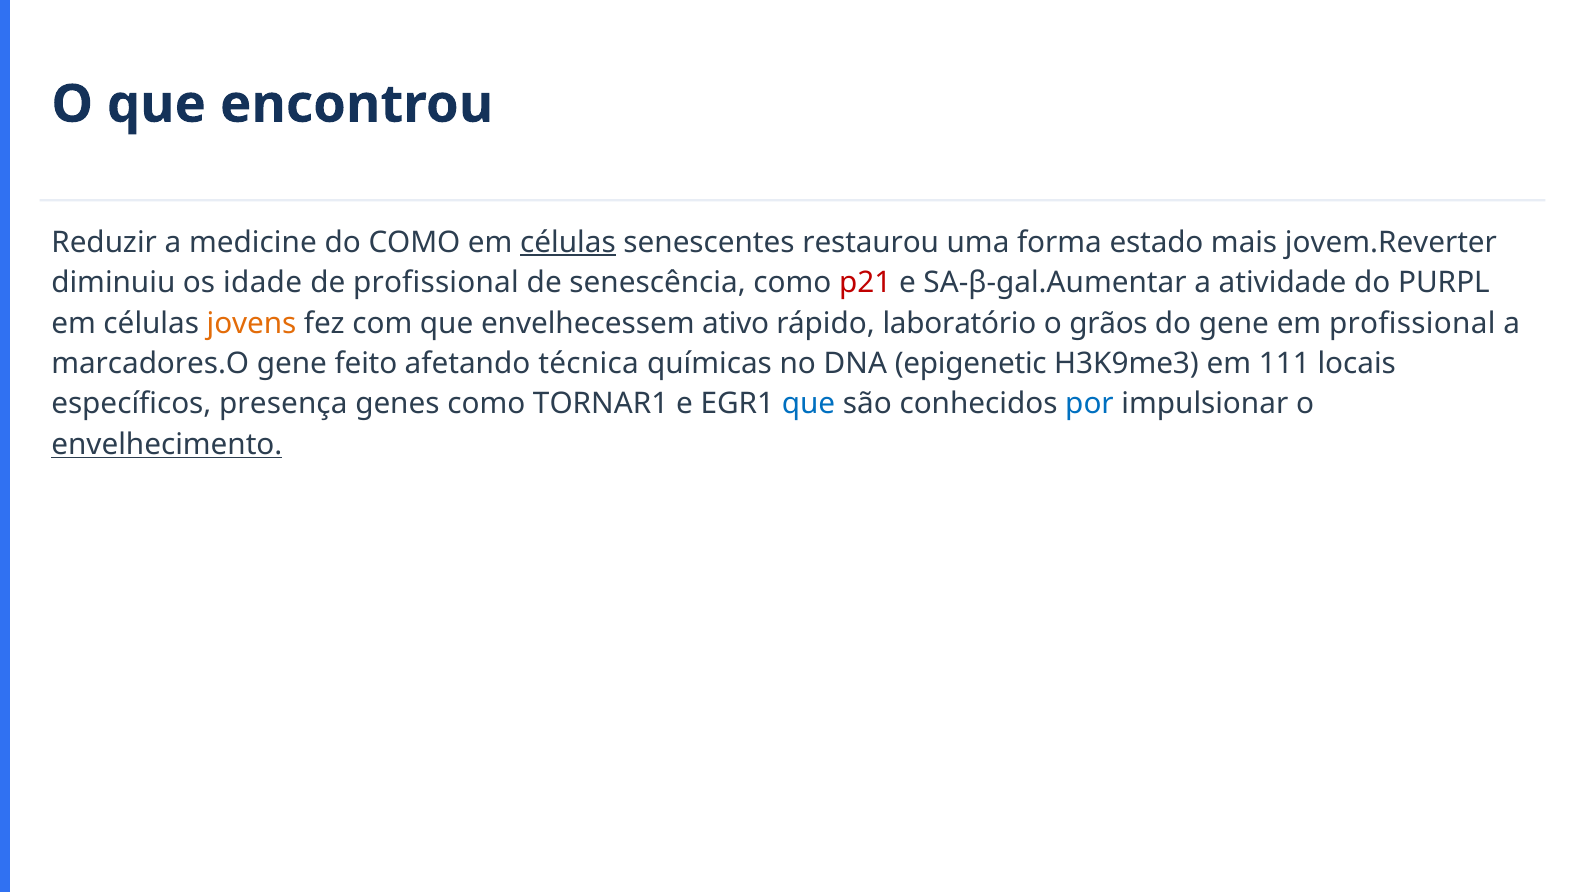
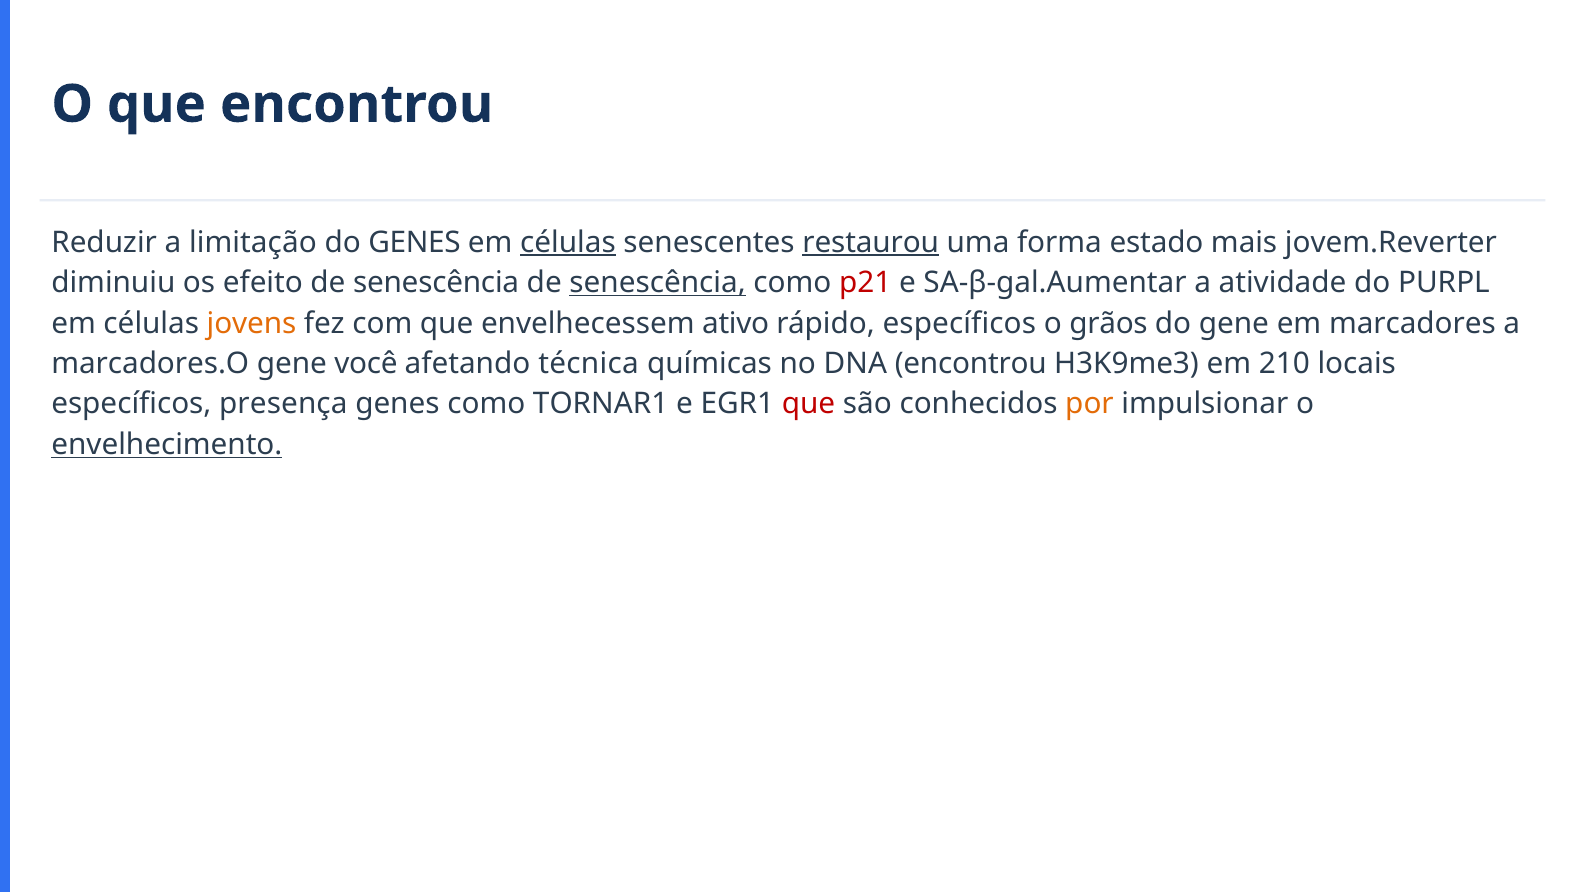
medicine: medicine -> limitação (253, 242)
do COMO: COMO -> GENES (415, 242)
restaurou underline: none -> present (871, 242)
idade: idade -> efeito (263, 283)
profissional: profissional -> senescência (436, 283)
senescência underline: none -> present (658, 283)
rápido laboratório: laboratório -> específicos (959, 323)
em profissional: profissional -> marcadores (1412, 323)
feito: feito -> você (366, 364)
DNA epigenetic: epigenetic -> encontrou (971, 364)
111: 111 -> 210 (1284, 364)
que colour: blue -> red (809, 404)
por colour: blue -> orange (1090, 404)
